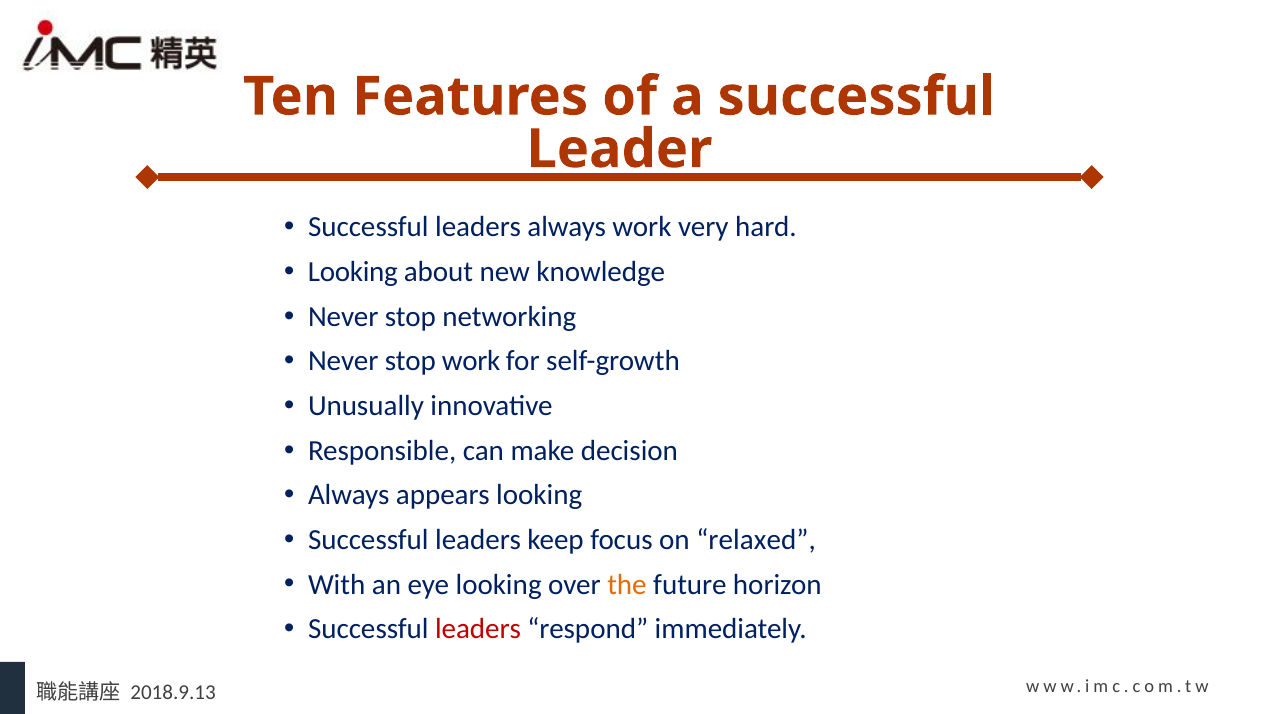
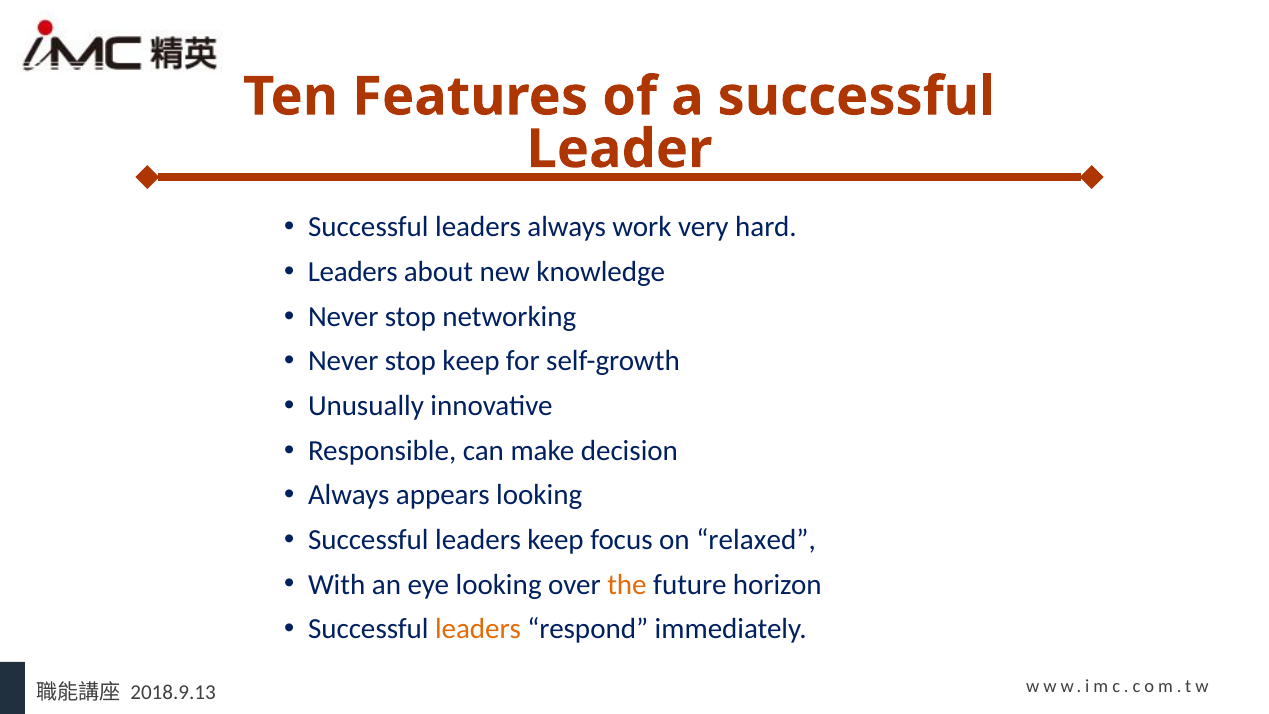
Looking: Looking -> Leaders (353, 272)
stop work: work -> keep (471, 361)
leaders colour: red -> orange (478, 629)
